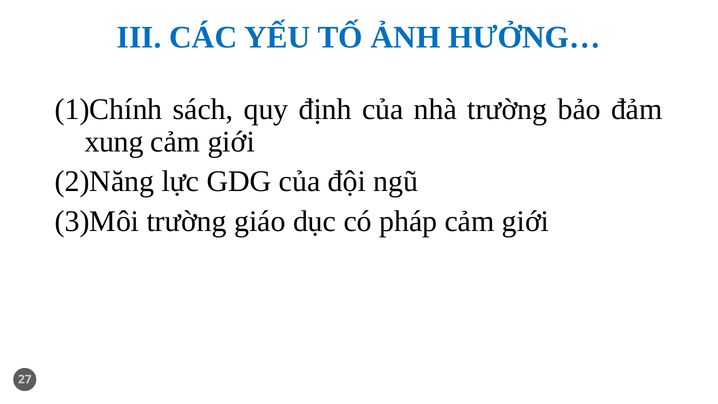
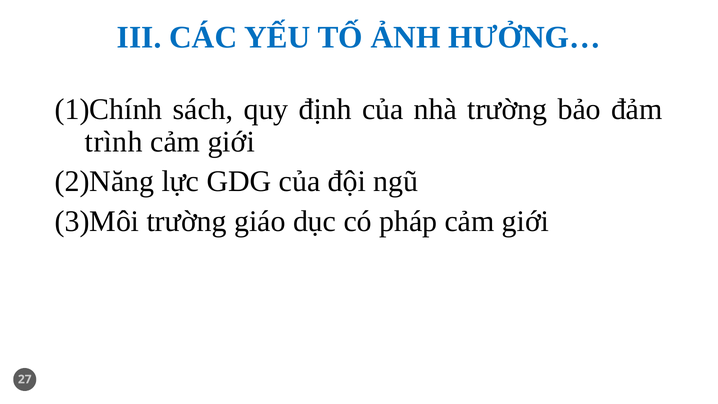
xung: xung -> trình (114, 142)
